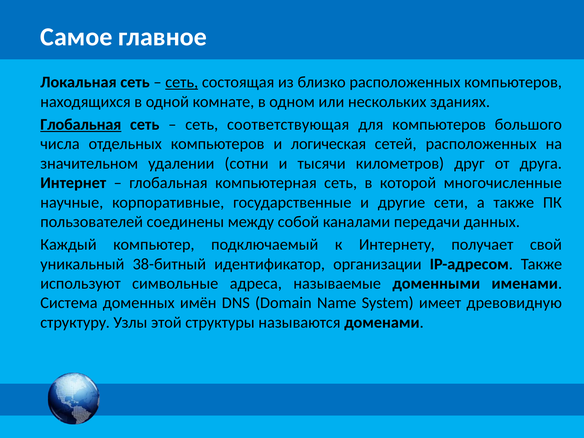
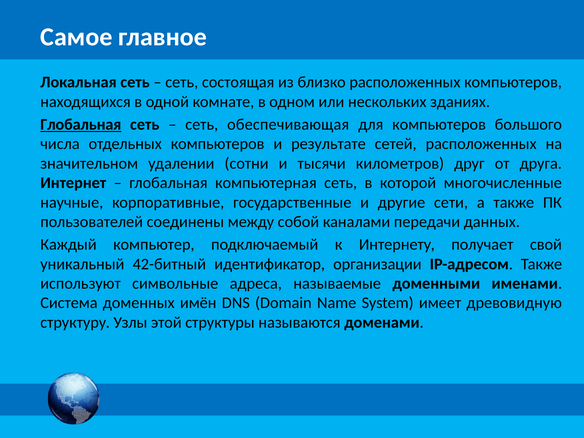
сеть underline: present -> none (182, 82)
соответствующая: соответствующая -> обеспечивающая (288, 124)
логическая: логическая -> результате (328, 144)
38-битный: 38-битный -> 42-битный (169, 264)
